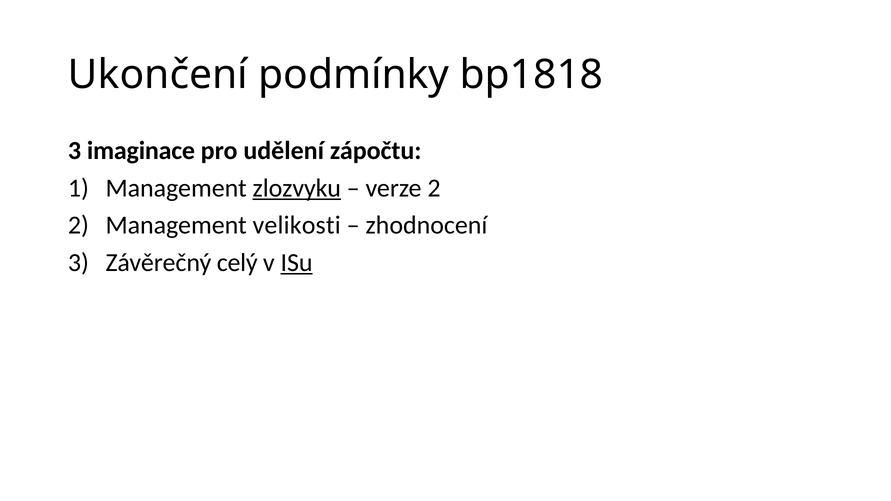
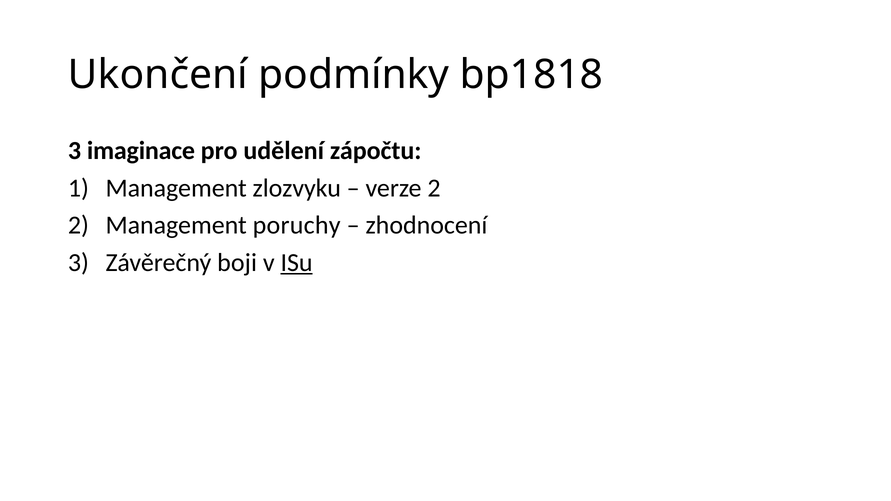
zlozvyku underline: present -> none (297, 188)
velikosti: velikosti -> poruchy (297, 225)
celý: celý -> boji (237, 263)
